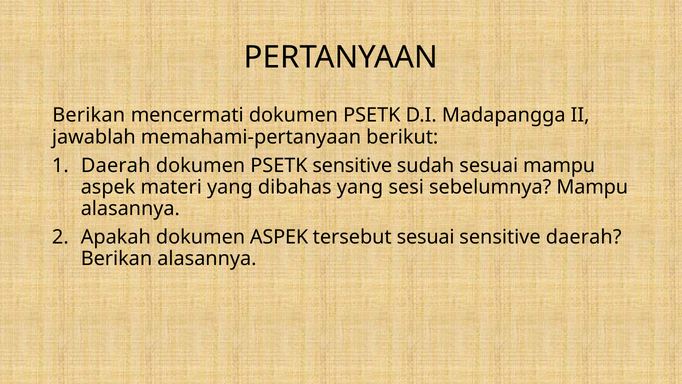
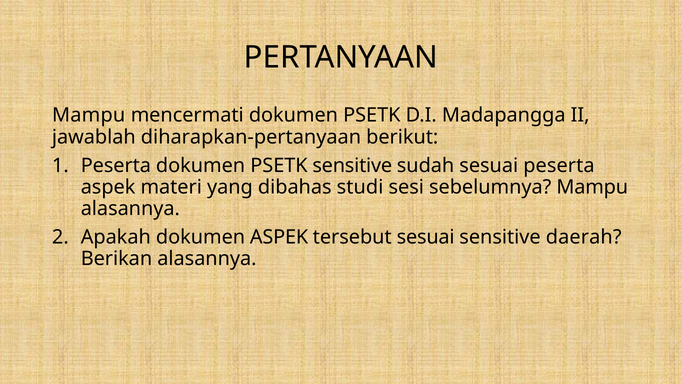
Berikan: Berikan -> Mampu (89, 115)
memahami-pertanyaan: memahami-pertanyaan -> diharapkan-pertanyaan (251, 137)
Daerah: Daerah -> Peserta (116, 165)
sesuai mampu: mampu -> peserta (559, 165)
dibahas yang: yang -> studi (360, 187)
